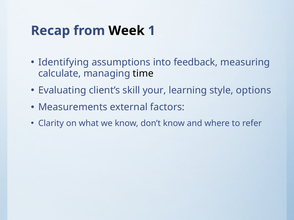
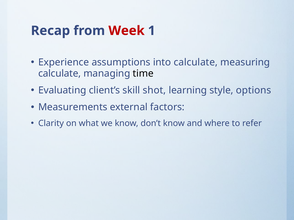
Week colour: black -> red (127, 31)
Identifying: Identifying -> Experience (64, 62)
into feedback: feedback -> calculate (196, 62)
your: your -> shot (154, 90)
